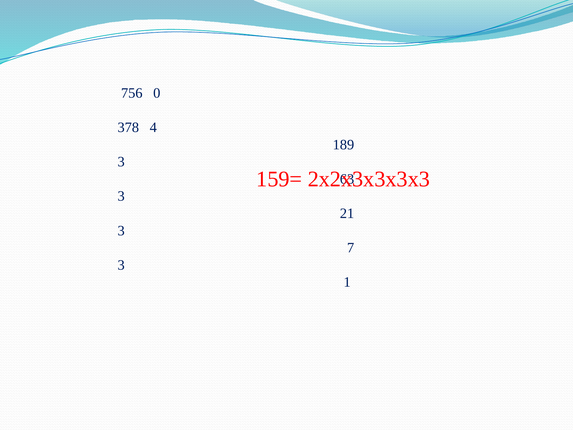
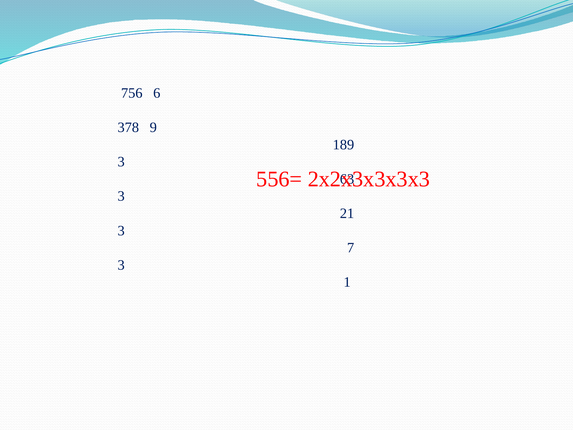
0: 0 -> 6 (157, 93)
4: 4 -> 9 (153, 127)
159=: 159= -> 556= (279, 179)
